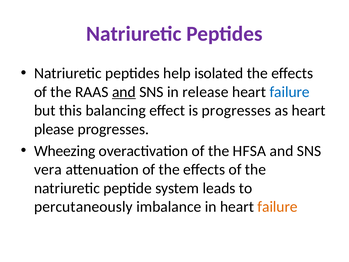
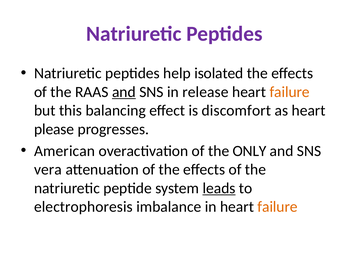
failure colour: blue -> orange (290, 92)
is progresses: progresses -> discomfort (236, 110)
Wheezing: Wheezing -> American (65, 151)
HFSA: HFSA -> ONLY (250, 151)
leads underline: none -> present (219, 188)
percutaneously: percutaneously -> electrophoresis (83, 207)
